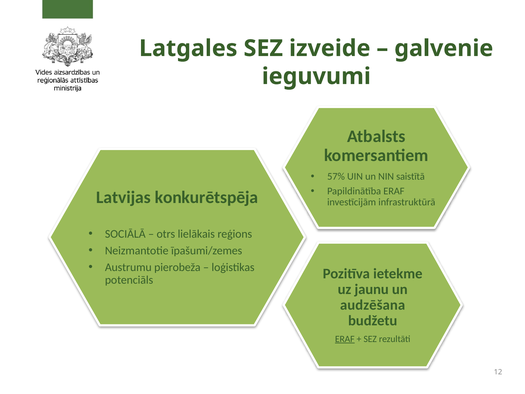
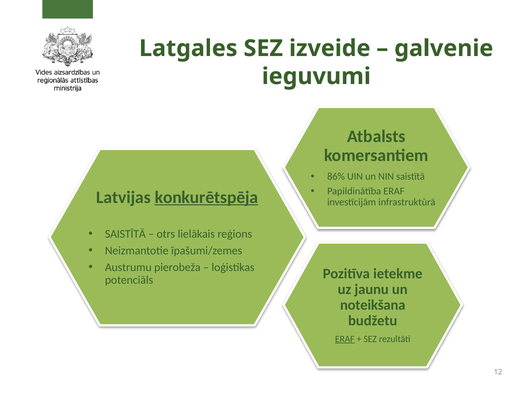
57%: 57% -> 86% (336, 176)
konkurētspēja underline: none -> present (206, 197)
SOCIĀLĀ: SOCIĀLĀ -> SAISTĪTĀ (125, 234)
audzēšana: audzēšana -> noteikšana (373, 305)
